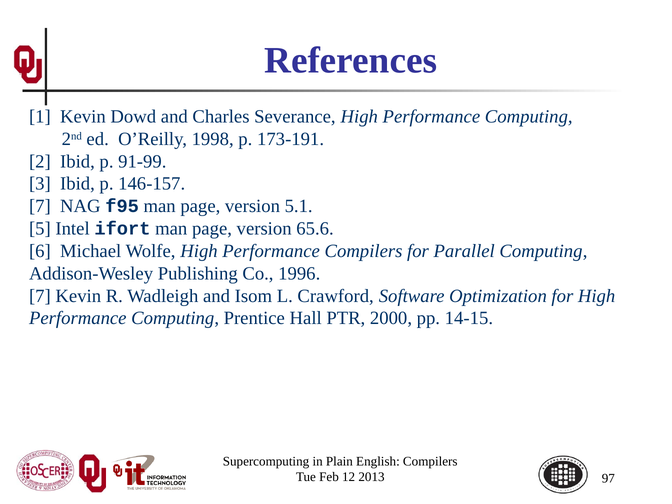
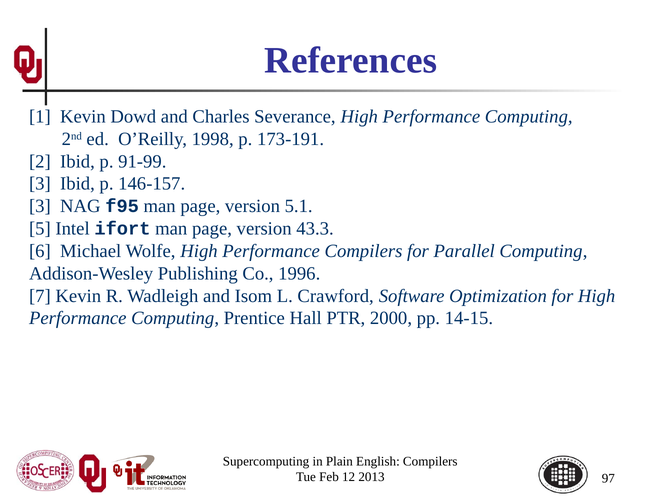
7: 7 -> 3 (40, 206)
65.6: 65.6 -> 43.3 (315, 229)
